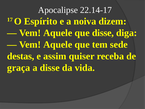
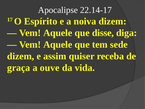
destas: destas -> dizem (21, 56)
a disse: disse -> ouve (50, 68)
